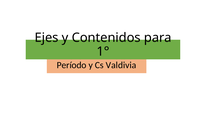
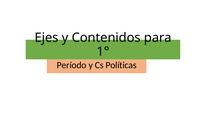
Valdivia: Valdivia -> Políticas (121, 65)
